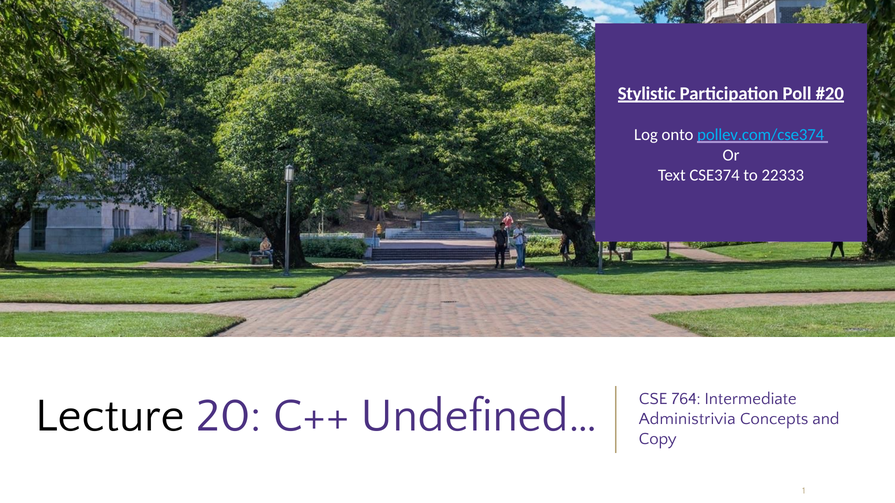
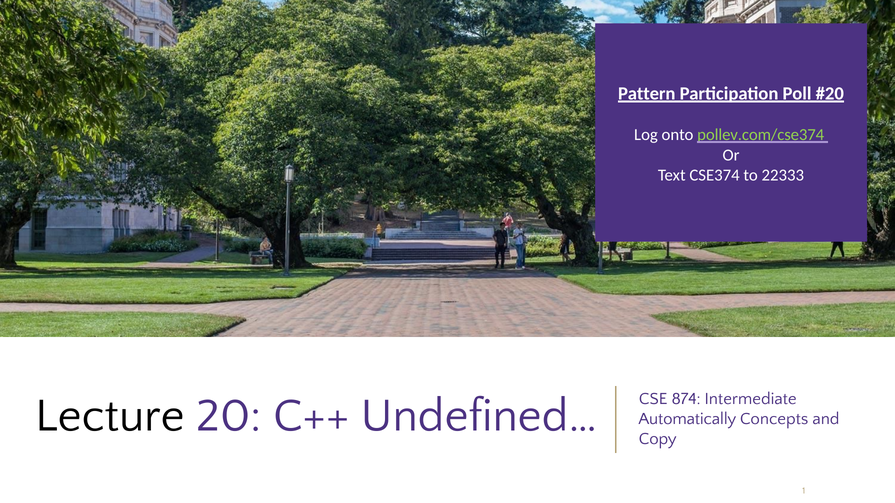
Stylistic: Stylistic -> Pattern (647, 93)
pollev.com/cse374 colour: light blue -> light green (761, 135)
764: 764 -> 874 (686, 399)
Administrivia: Administrivia -> Automatically (687, 419)
